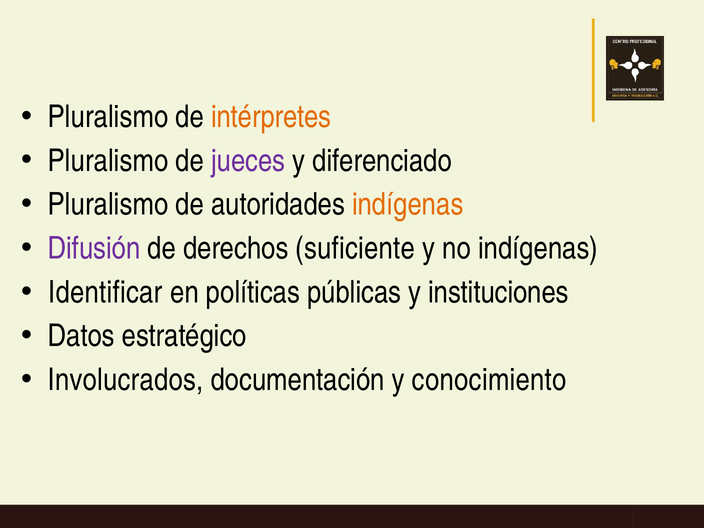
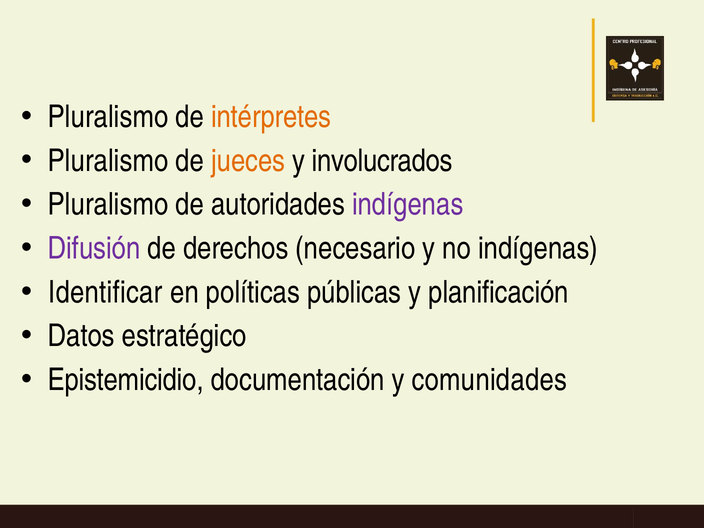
jueces colour: purple -> orange (248, 161)
diferenciado: diferenciado -> involucrados (382, 161)
indígenas colour: orange -> purple (408, 205)
suficiente: suficiente -> necesario (355, 248)
instituciones: instituciones -> planificación (499, 292)
Involucrados: Involucrados -> Epistemicidio (126, 380)
conocimiento: conocimiento -> comunidades (489, 380)
